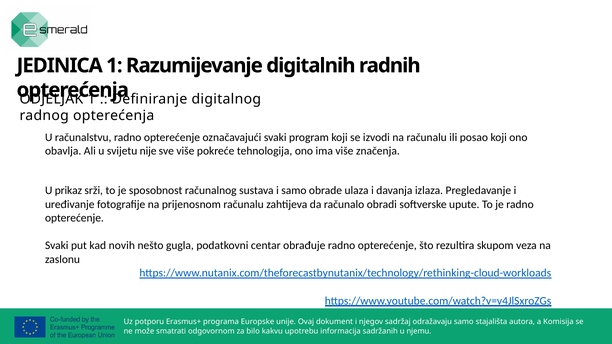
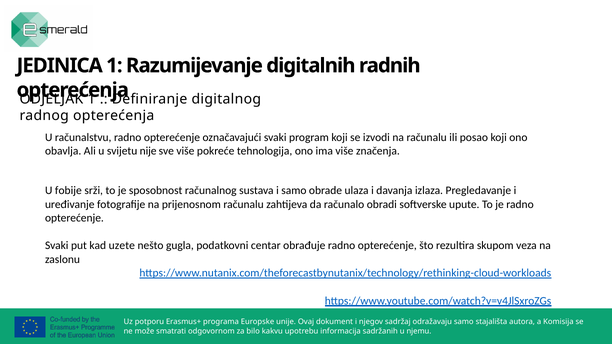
prikaz: prikaz -> fobije (68, 191)
novih: novih -> uzete (122, 246)
